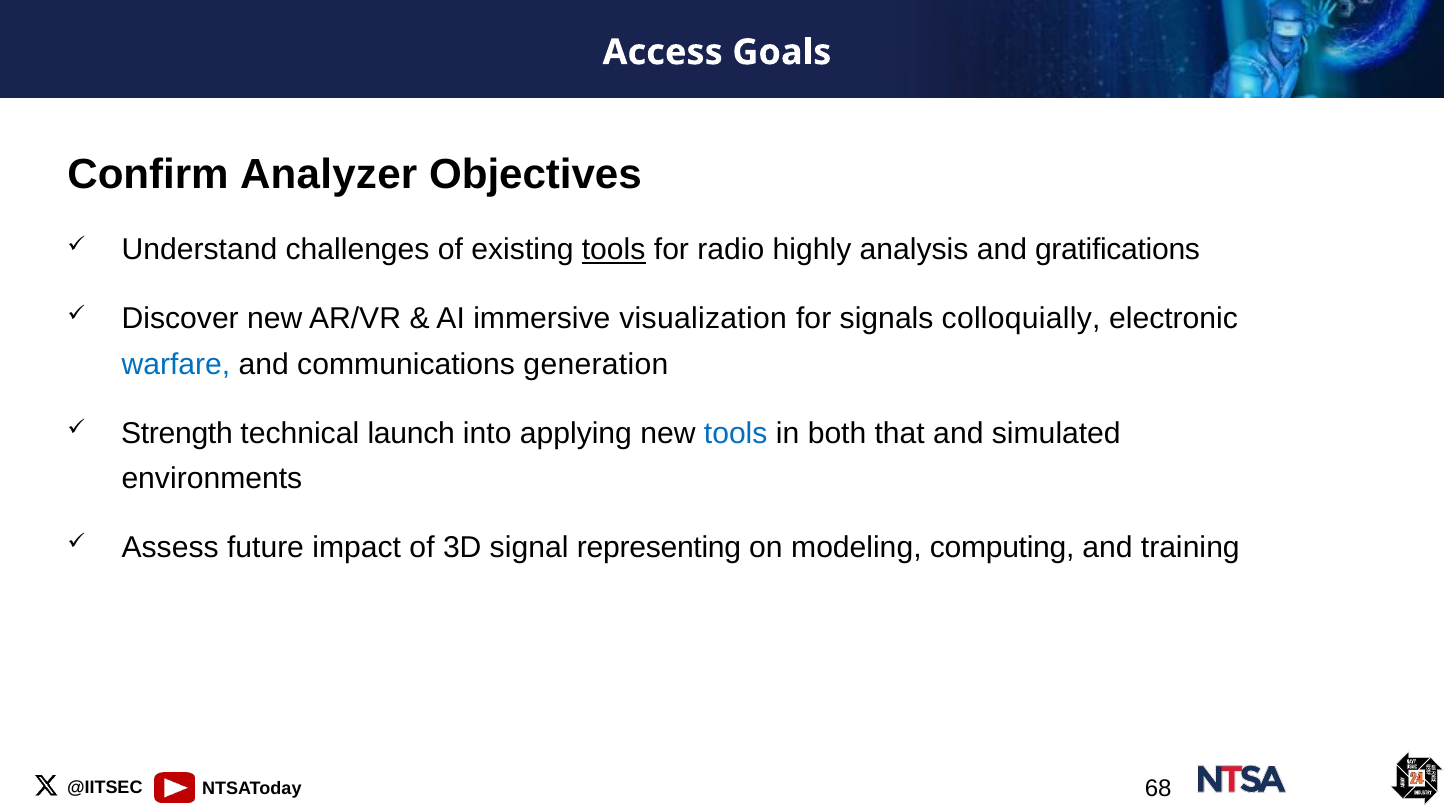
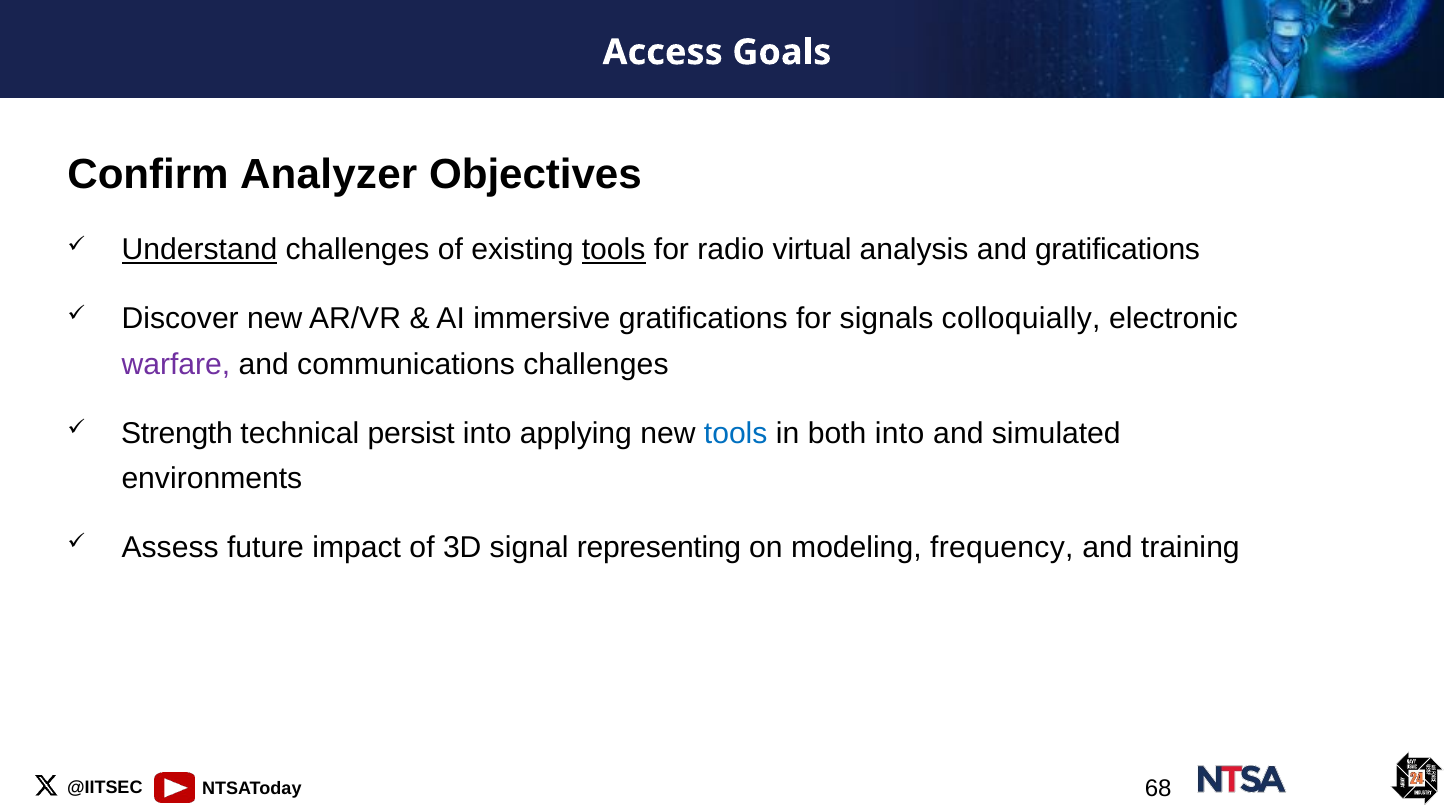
Understand underline: none -> present (199, 250)
highly: highly -> virtual (812, 250)
immersive visualization: visualization -> gratifications (703, 319)
warfare colour: blue -> purple (176, 364)
communications generation: generation -> challenges (596, 364)
launch: launch -> persist (411, 433)
both that: that -> into (900, 433)
computing: computing -> frequency (1002, 548)
